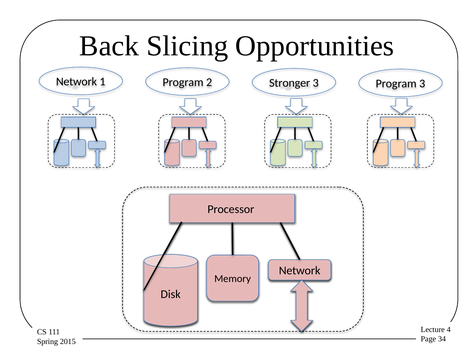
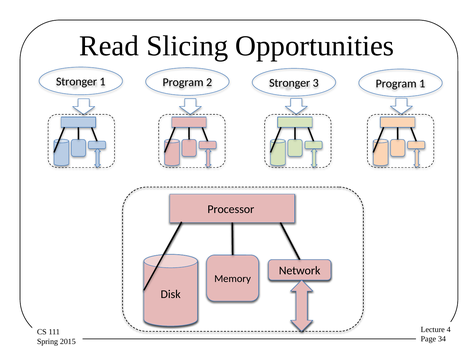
Back: Back -> Read (109, 46)
Network: Network -> Stronger (77, 82)
Program 3: 3 -> 1 (422, 84)
